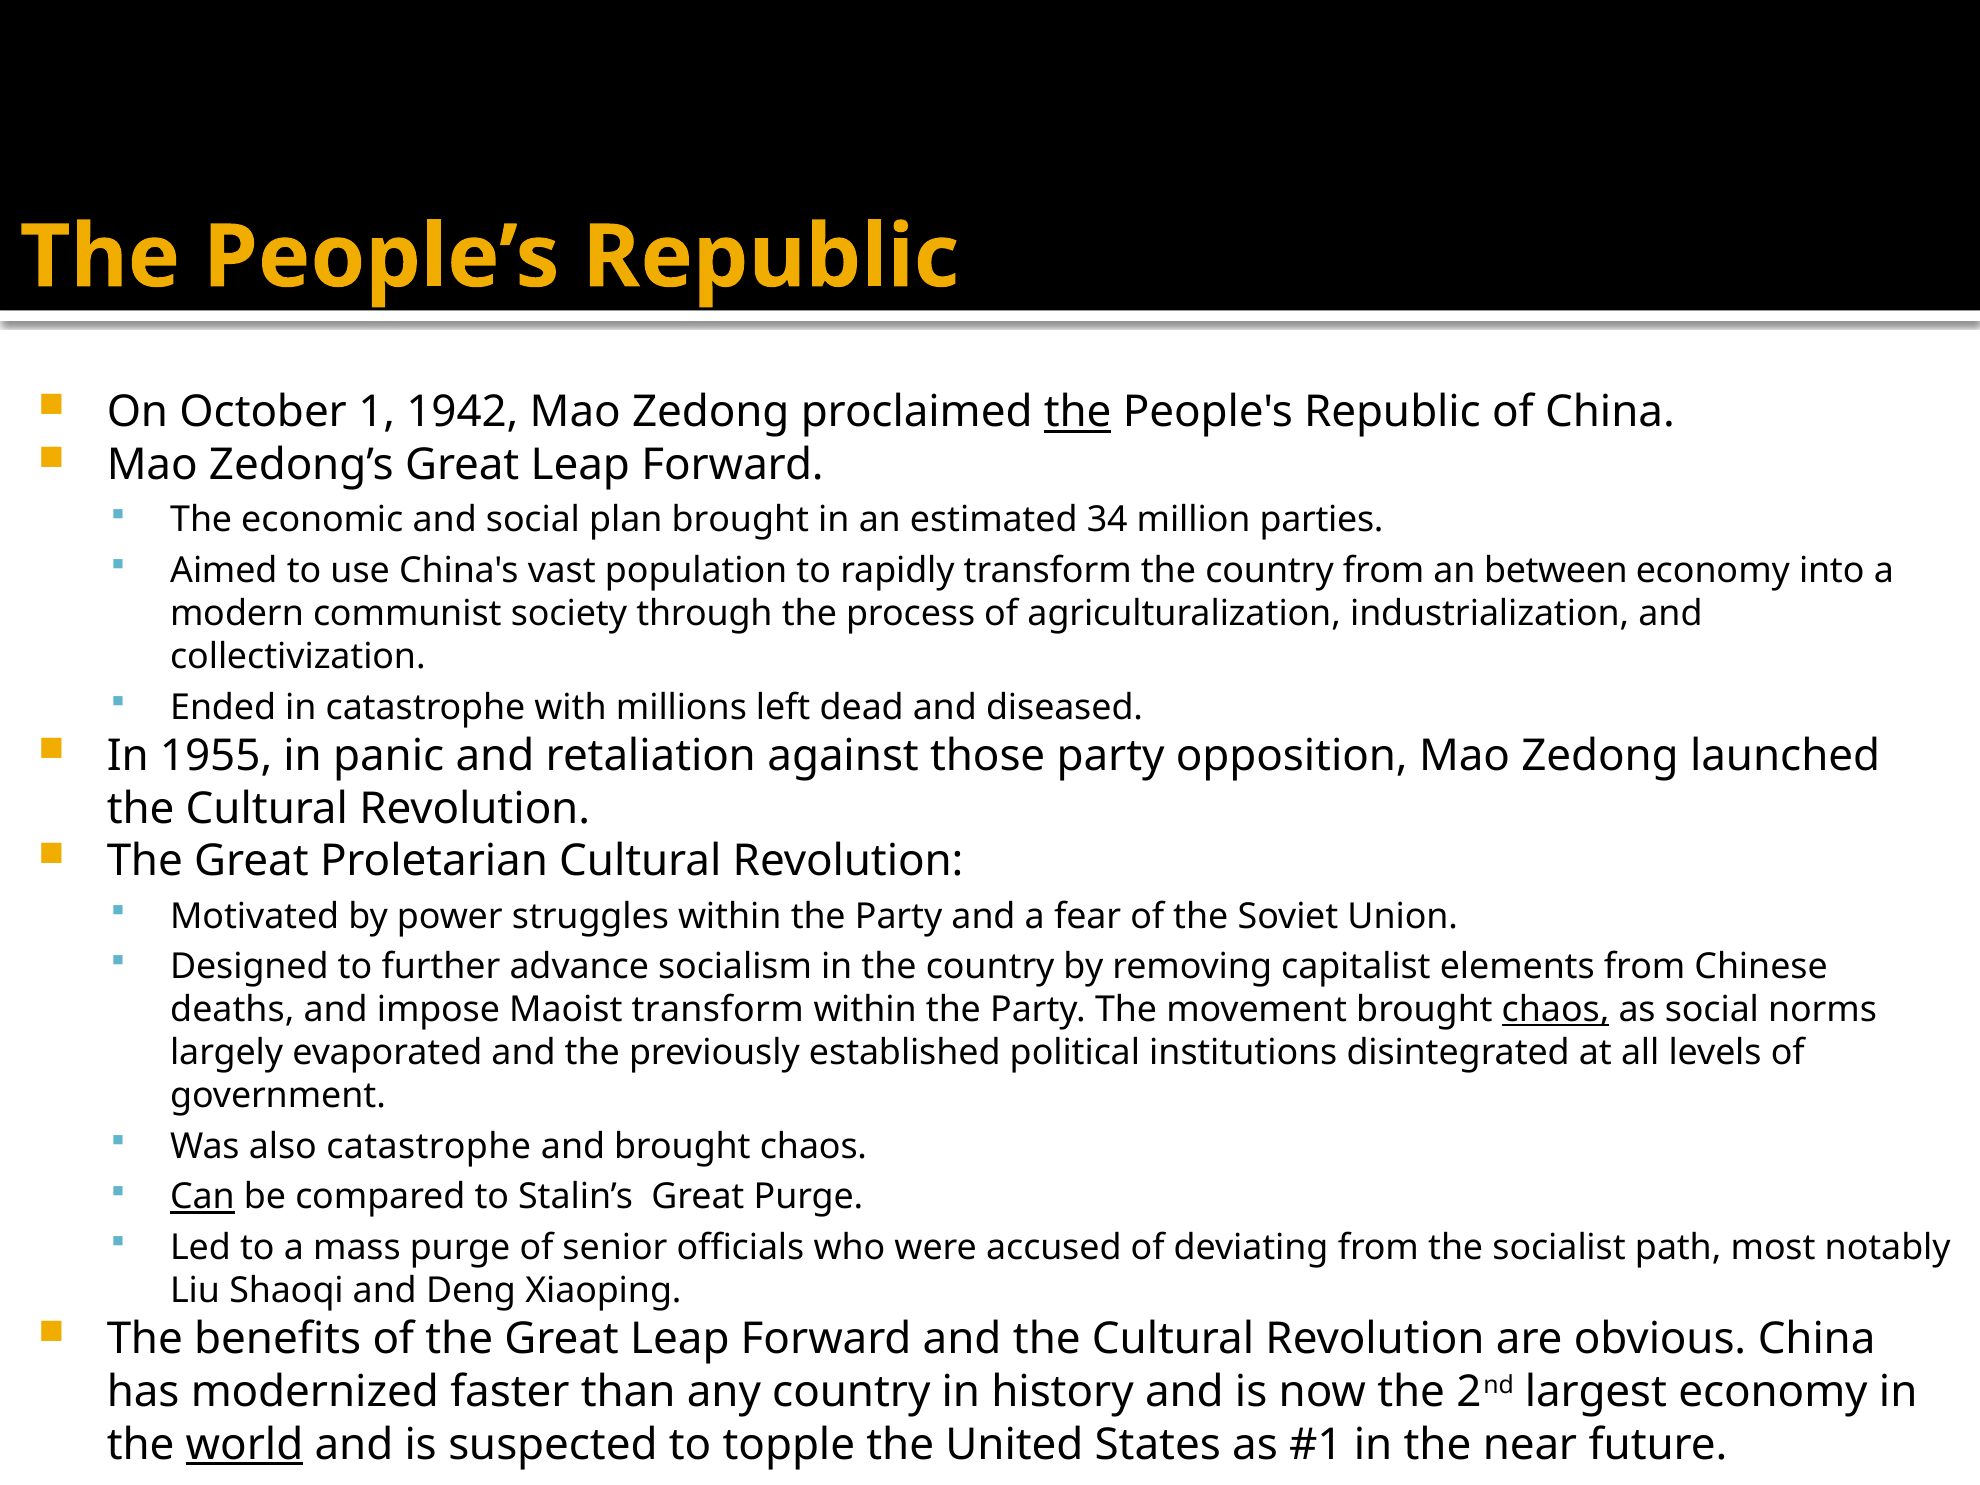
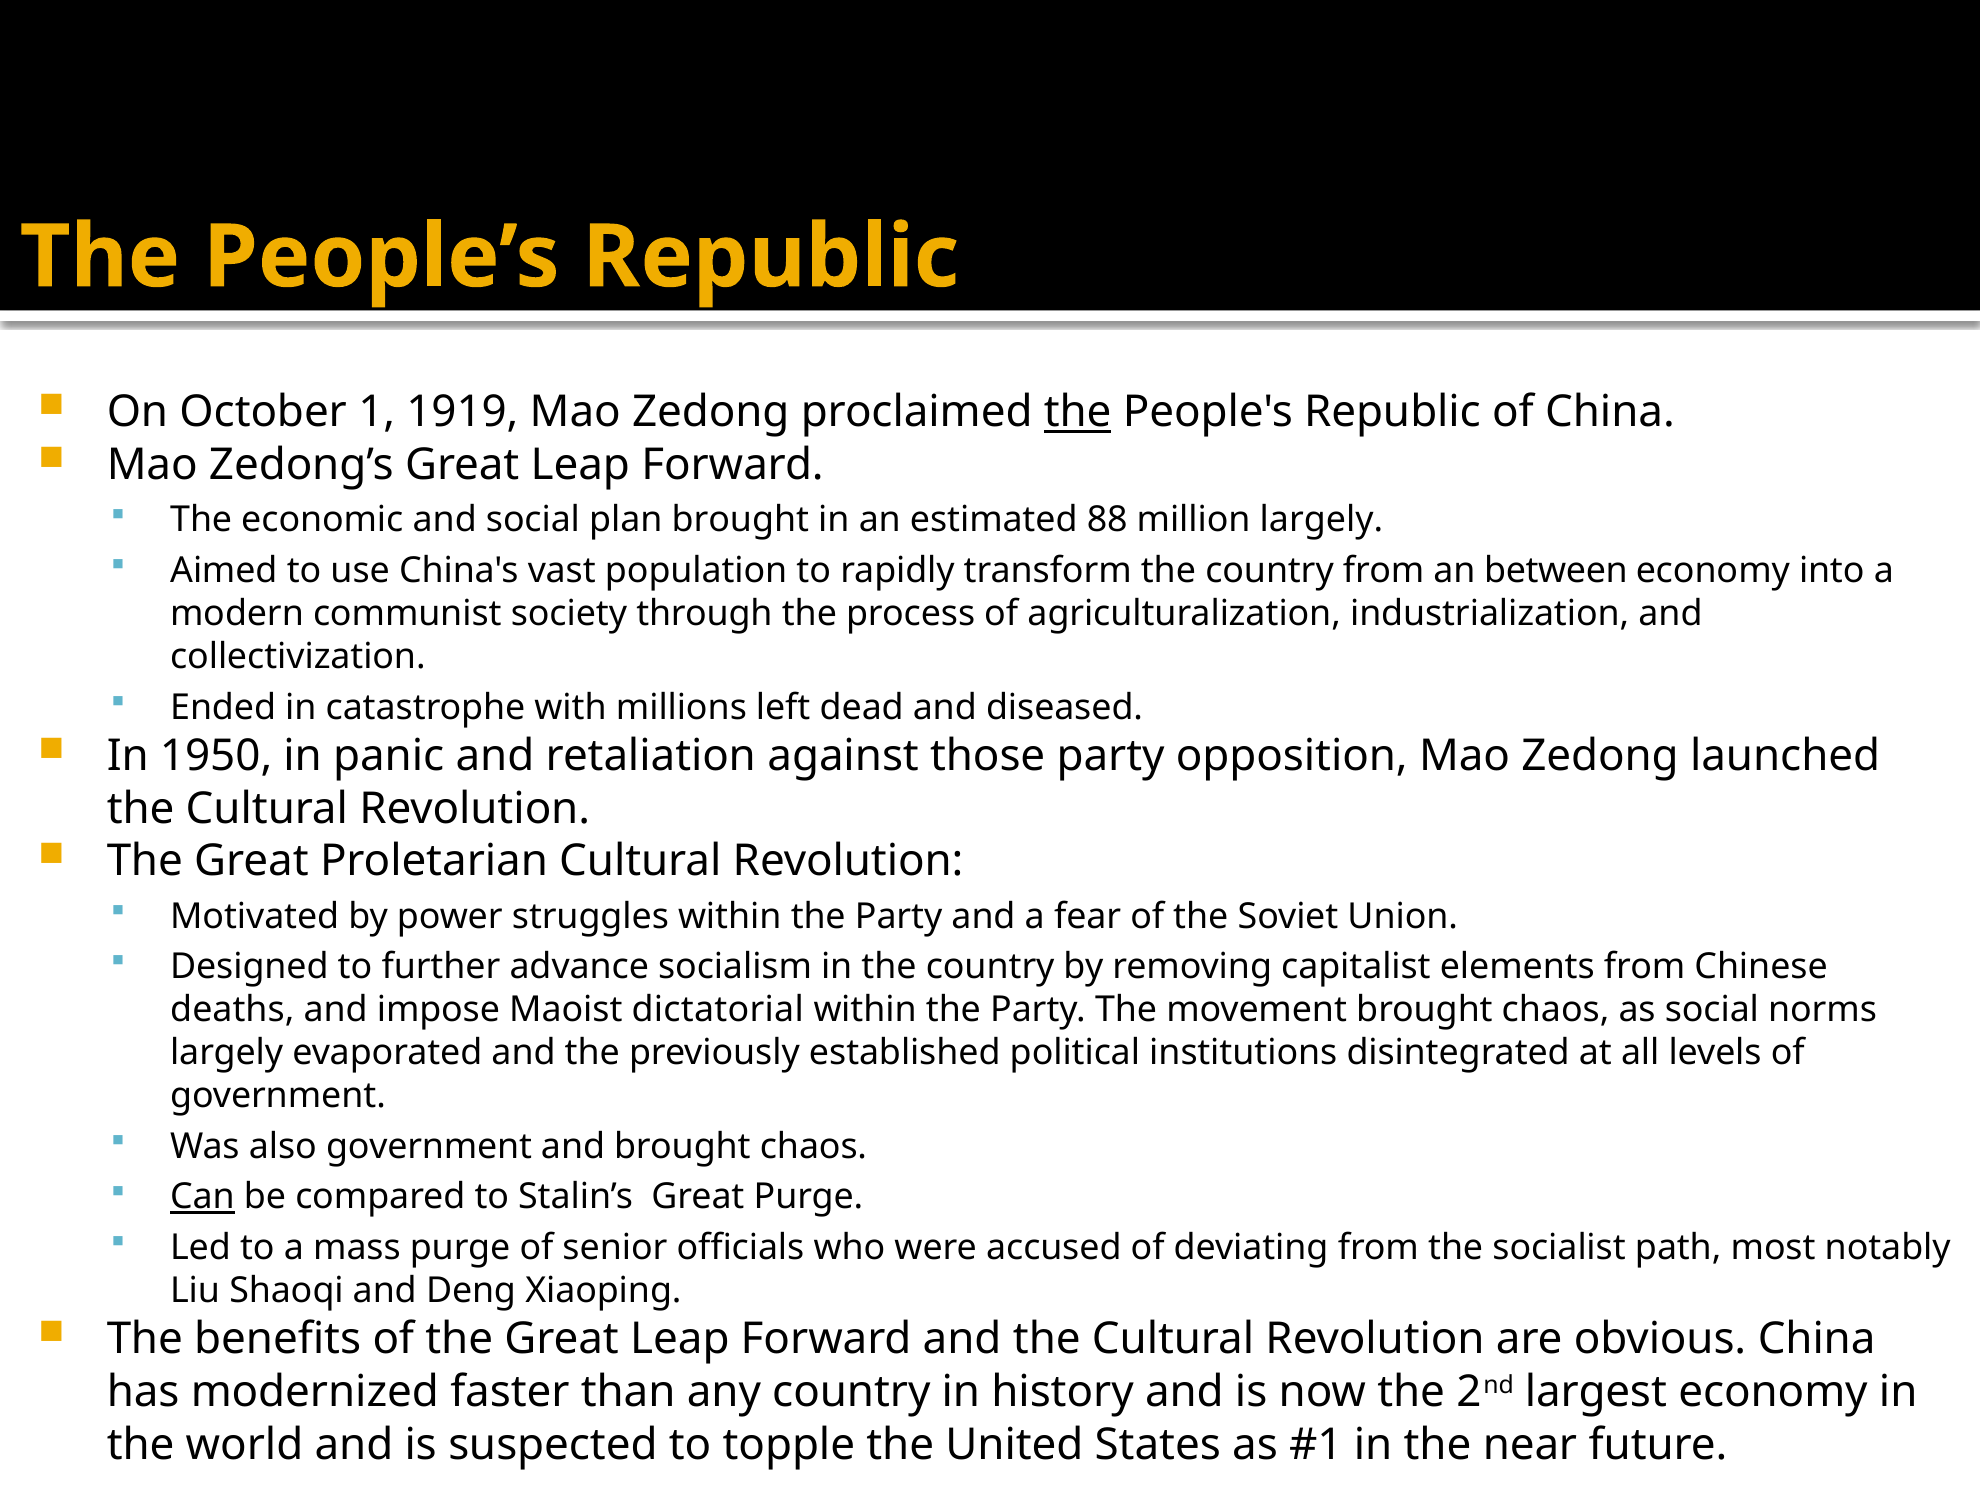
1942: 1942 -> 1919 (462, 412)
34: 34 -> 88 (1107, 520)
million parties: parties -> largely (1321, 520)
1955: 1955 -> 1950 (216, 756)
Maoist transform: transform -> dictatorial (718, 1010)
chaos underline: present -> none (1556, 1010)
also catastrophe: catastrophe -> government (429, 1146)
world underline: present -> none (245, 1445)
